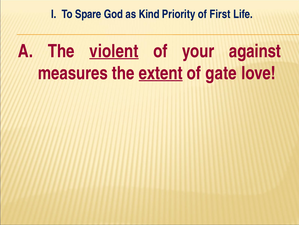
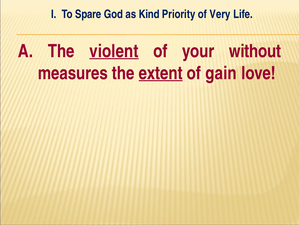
First: First -> Very (220, 14)
against: against -> without (255, 51)
gate: gate -> gain (221, 73)
